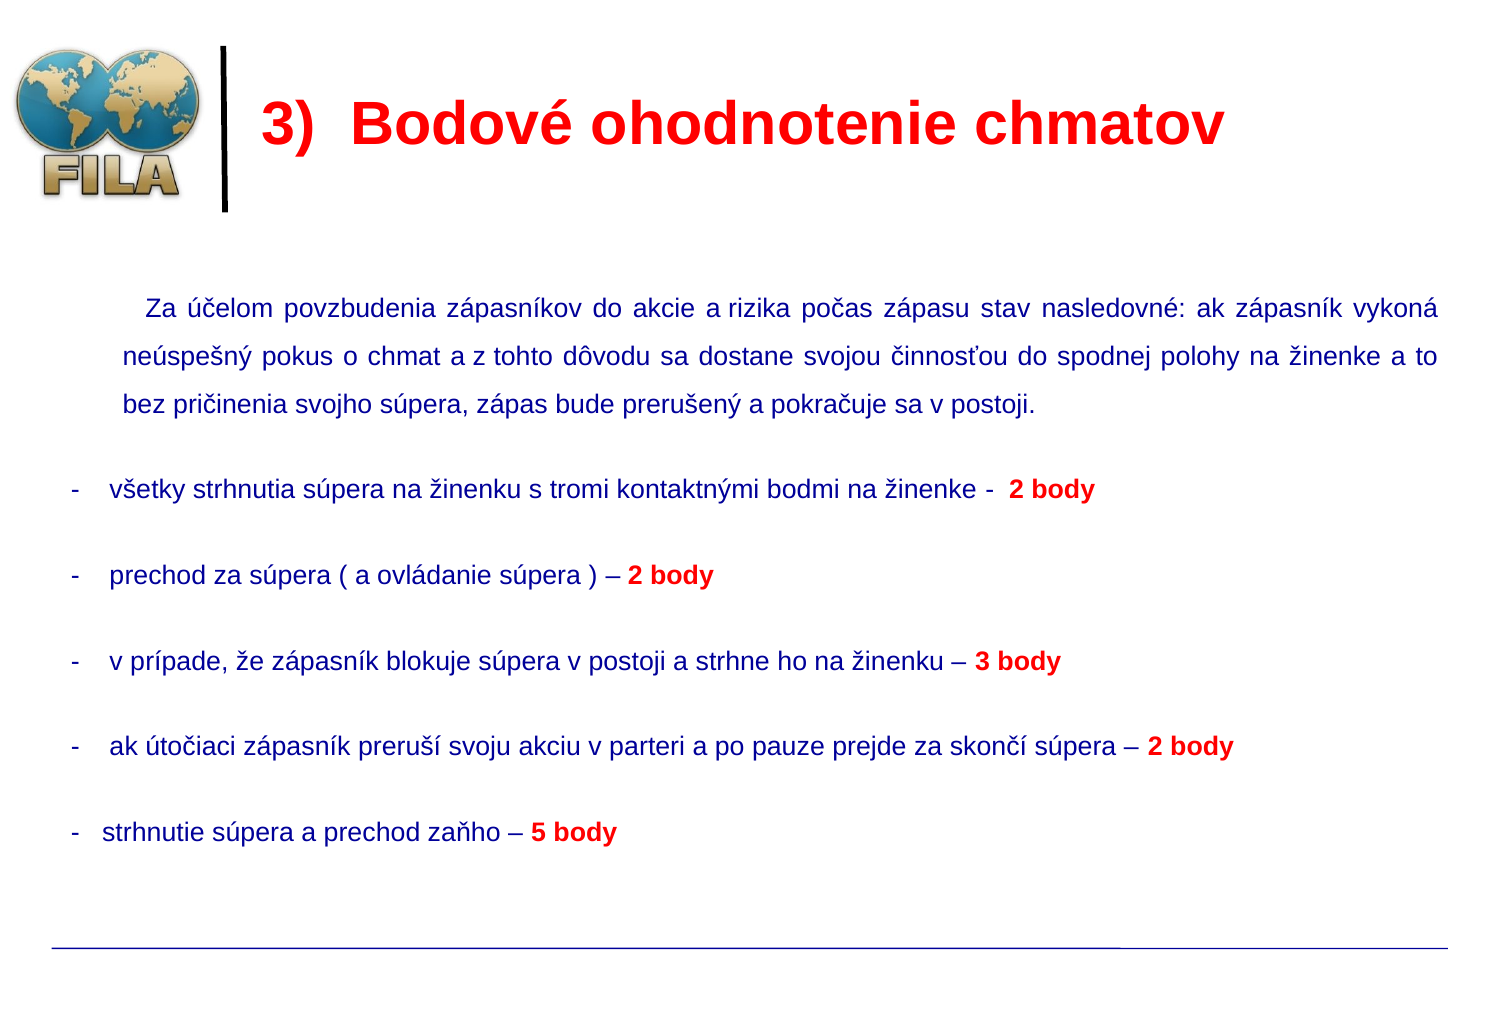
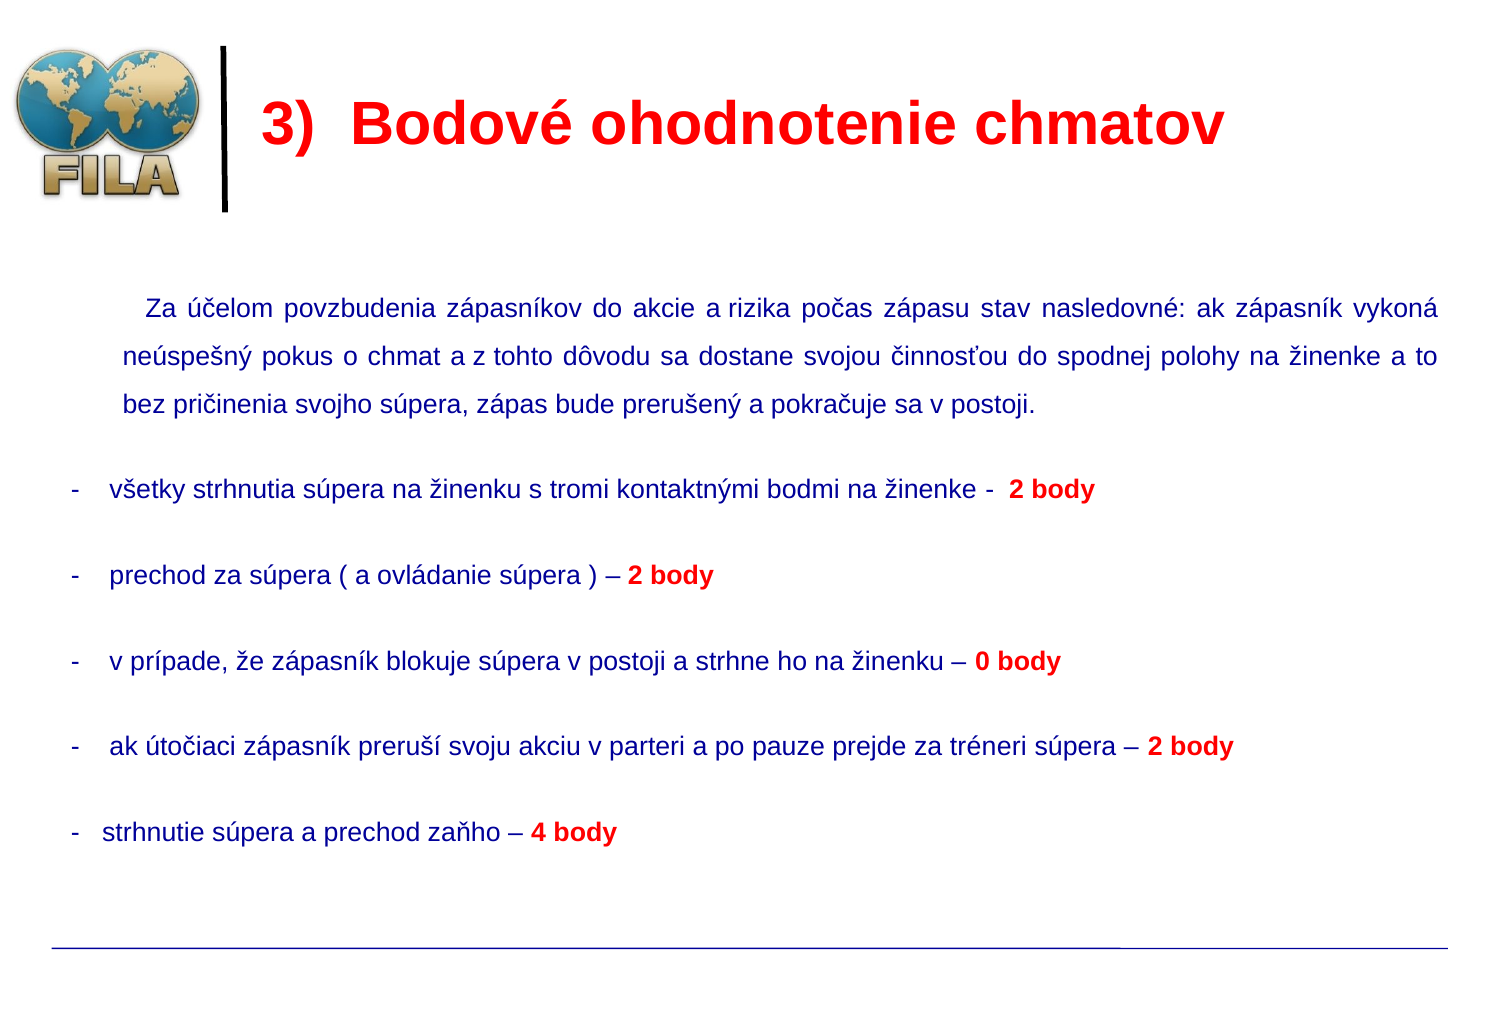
3: 3 -> 0 (983, 661)
skončí: skončí -> tréneri (988, 747)
5: 5 -> 4 (539, 832)
